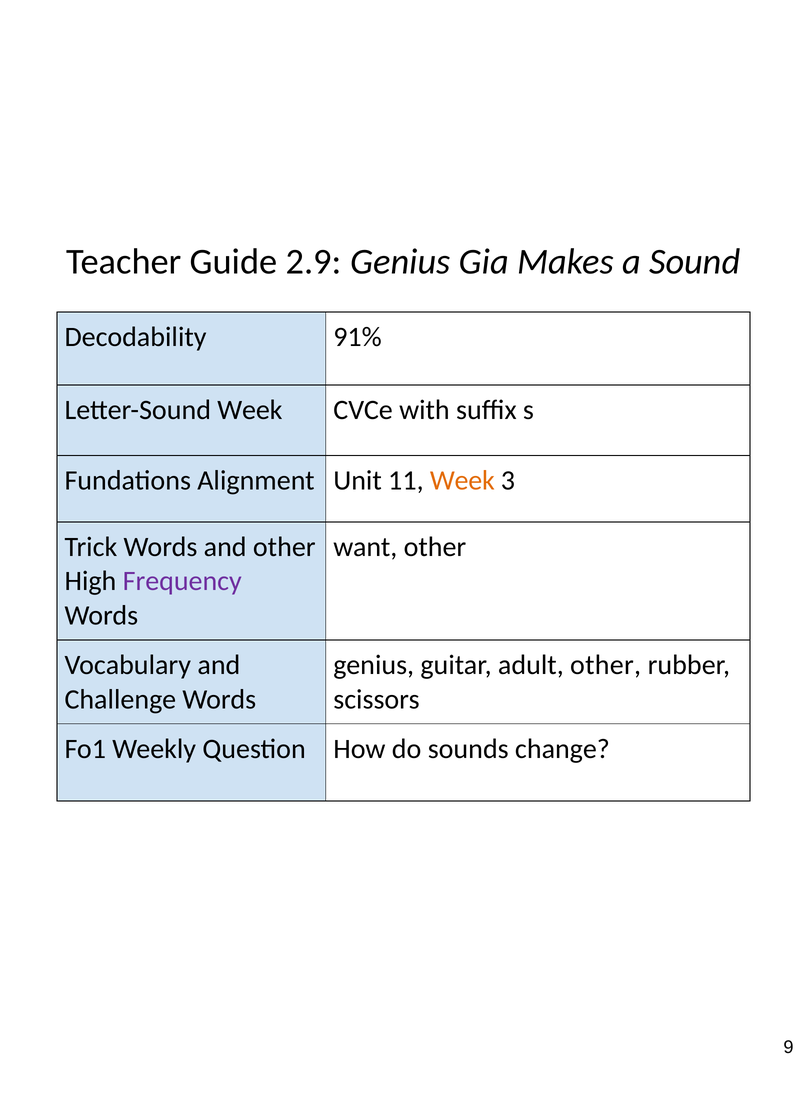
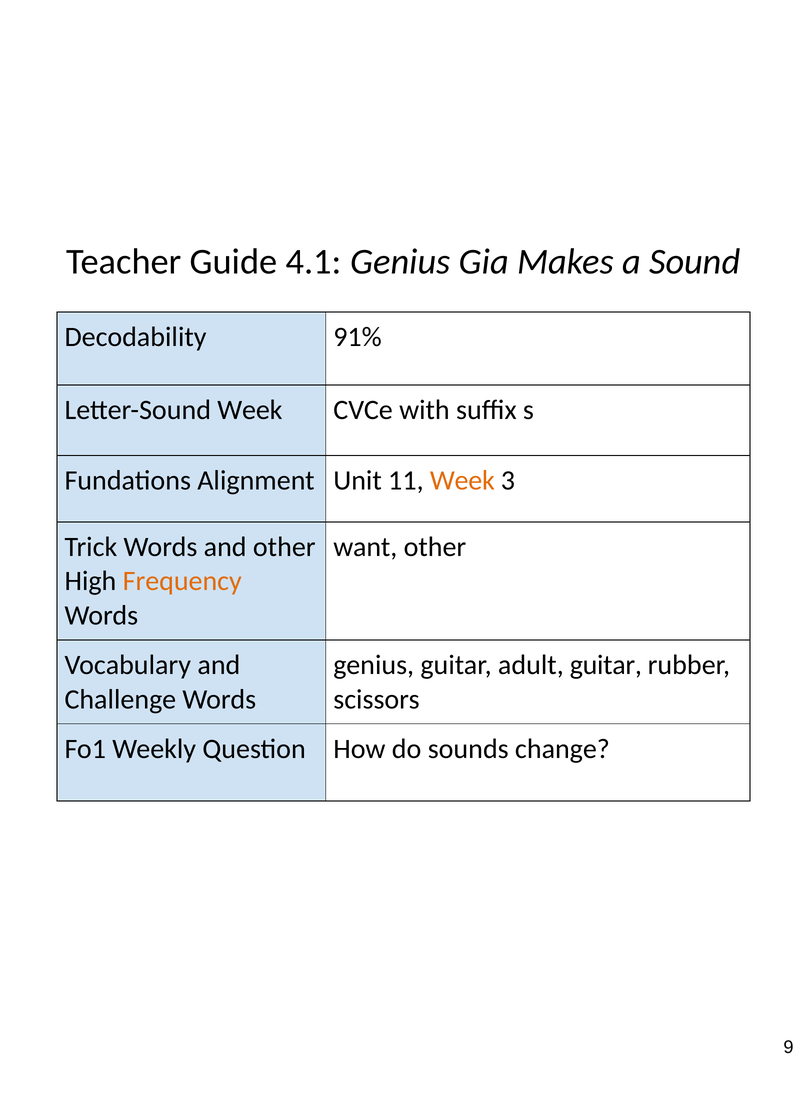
2.9: 2.9 -> 4.1 (313, 262)
Frequency colour: purple -> orange (182, 581)
adult other: other -> guitar (606, 665)
